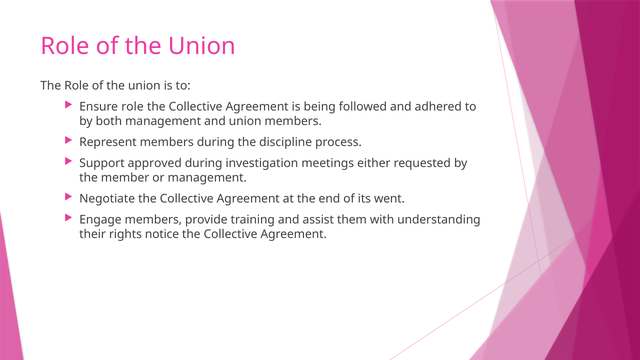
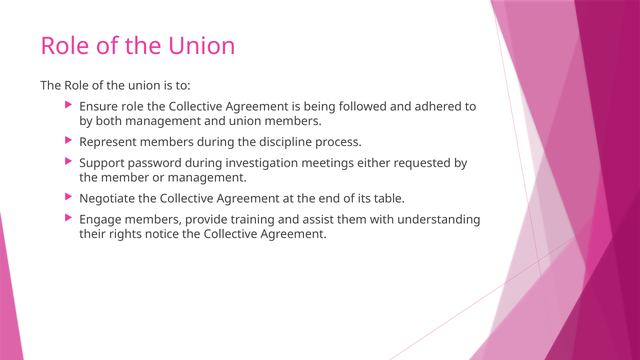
approved: approved -> password (155, 163)
went: went -> table (389, 199)
